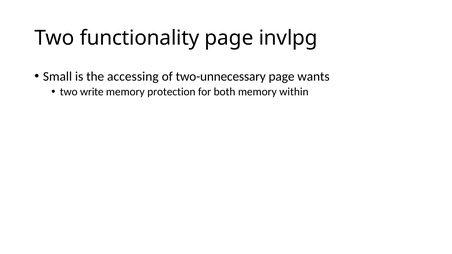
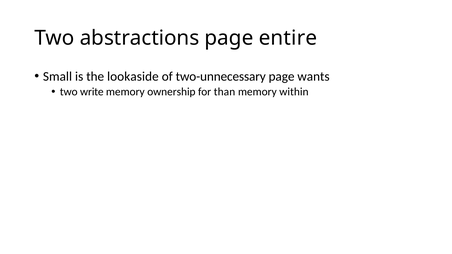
functionality: functionality -> abstractions (140, 38)
invlpg: invlpg -> entire (288, 38)
accessing: accessing -> lookaside (133, 76)
protection: protection -> ownership (171, 92)
both: both -> than (224, 92)
